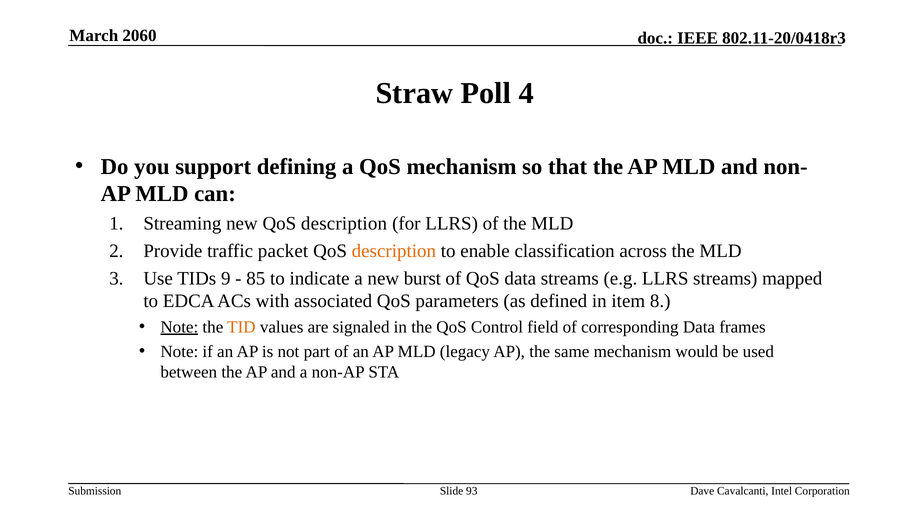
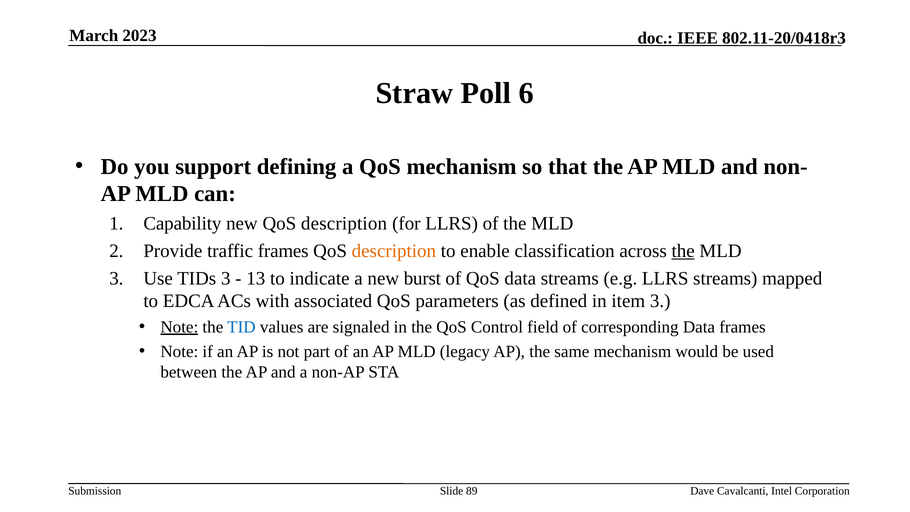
2060: 2060 -> 2023 (139, 35)
4: 4 -> 6 (526, 93)
Streaming: Streaming -> Capability (182, 223)
traffic packet: packet -> frames (283, 251)
the underline: none -> present (683, 251)
TIDs 9: 9 -> 3 (226, 278)
85: 85 -> 13 (256, 278)
item 8: 8 -> 3 (660, 301)
TID colour: orange -> blue (241, 327)
93: 93 -> 89 (472, 491)
